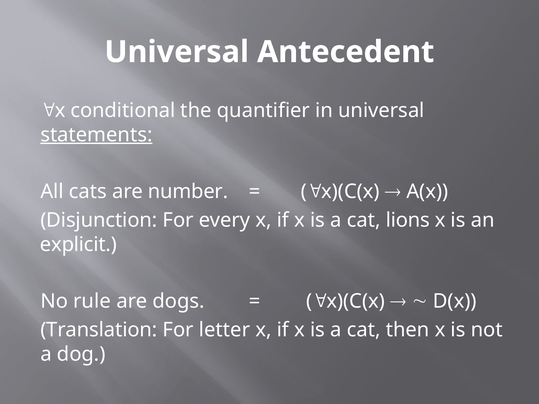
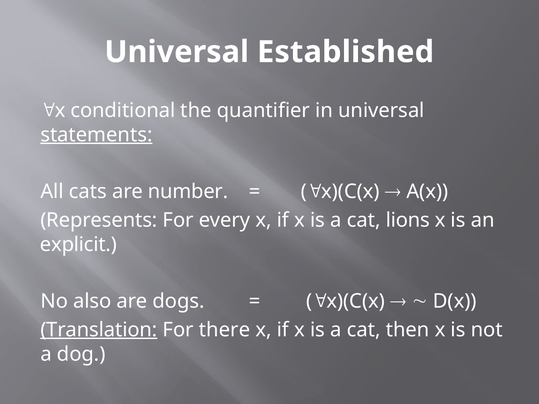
Antecedent: Antecedent -> Established (346, 52)
Disjunction: Disjunction -> Represents (99, 220)
rule: rule -> also (92, 301)
Translation underline: none -> present (99, 330)
letter: letter -> there (224, 330)
